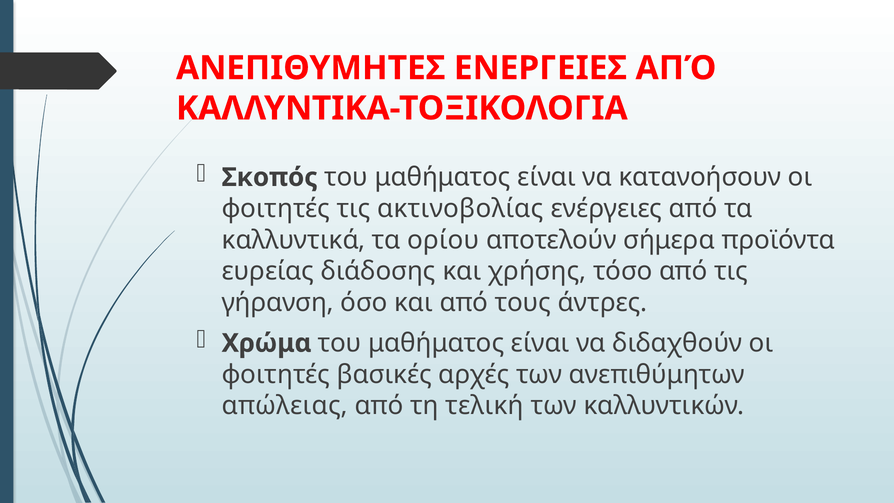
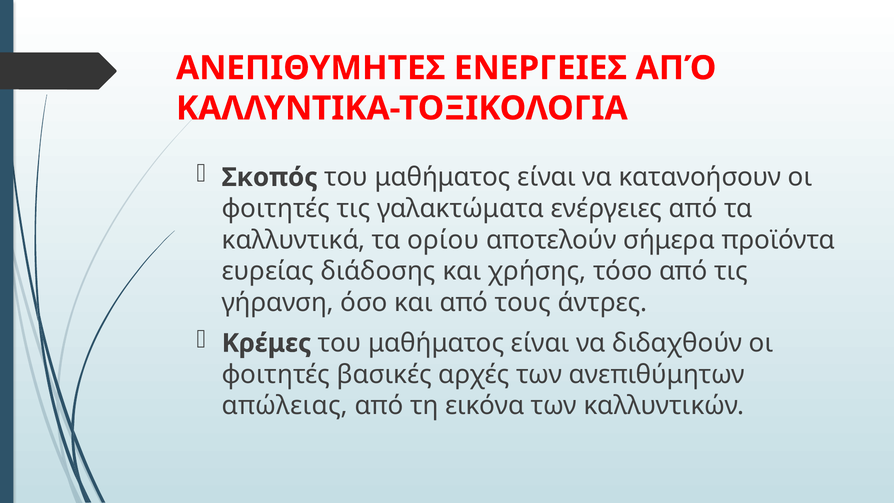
ακτινοβολίας: ακτινοβολίας -> γαλακτώματα (461, 209)
Χρώμα: Χρώμα -> Κρέμες (267, 343)
τελική: τελική -> εικόνα (485, 406)
